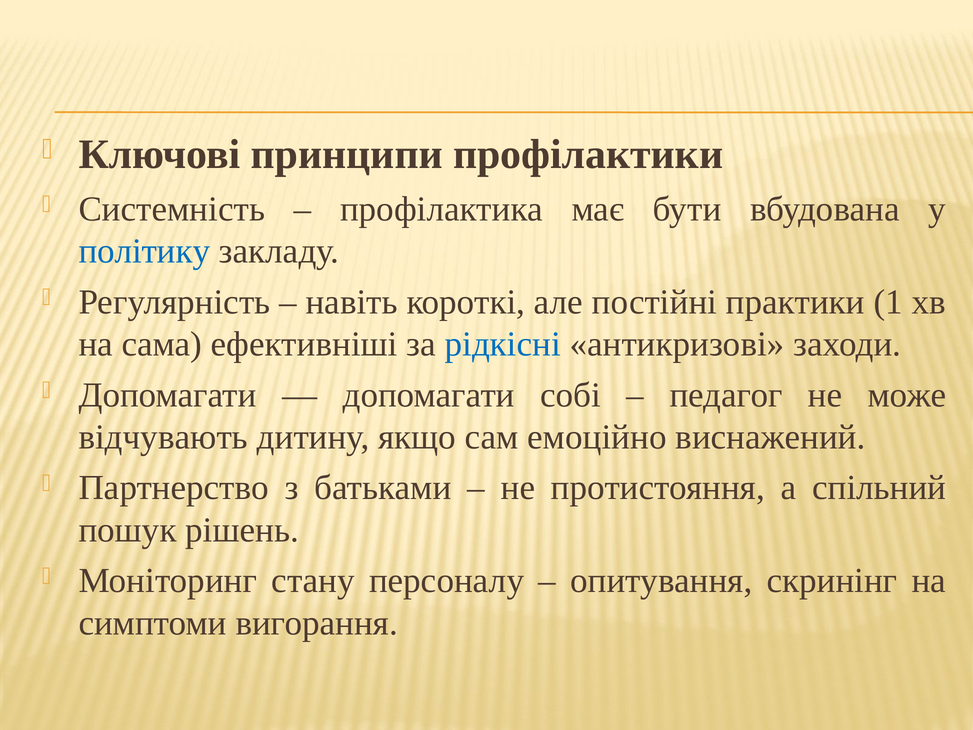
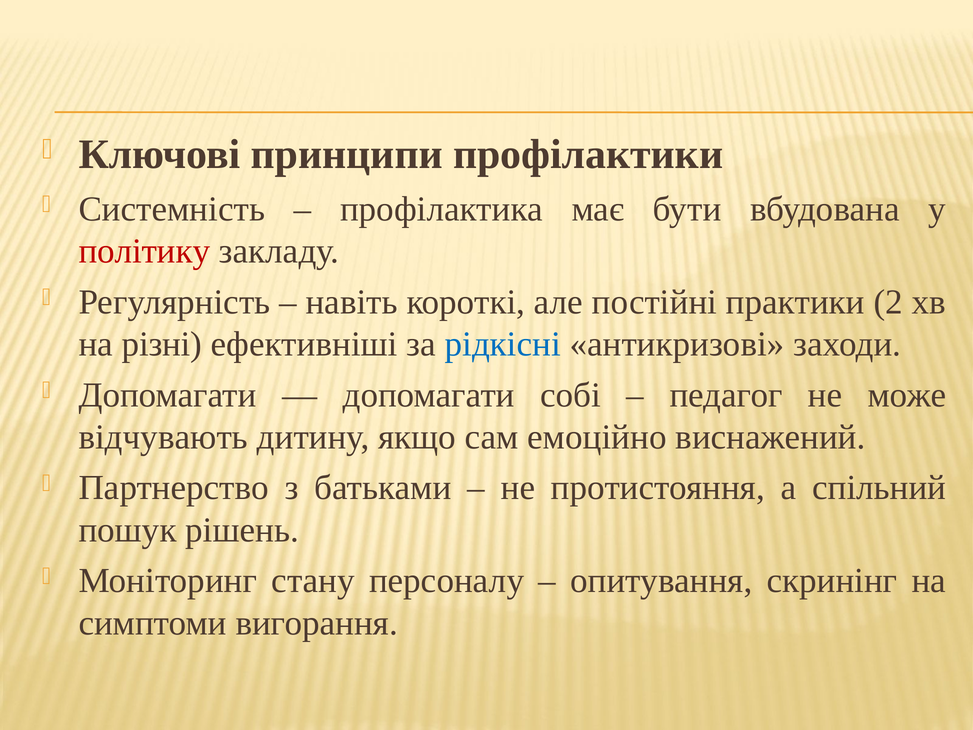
політику colour: blue -> red (144, 251)
1: 1 -> 2 (888, 302)
сама: сама -> різні (162, 344)
